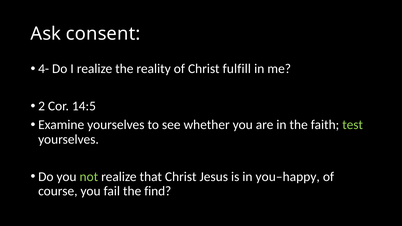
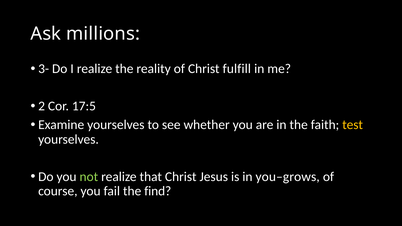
consent: consent -> millions (103, 34)
4-: 4- -> 3- (44, 69)
14:5: 14:5 -> 17:5 (84, 106)
test colour: light green -> yellow (353, 125)
you–happy: you–happy -> you–grows (288, 177)
